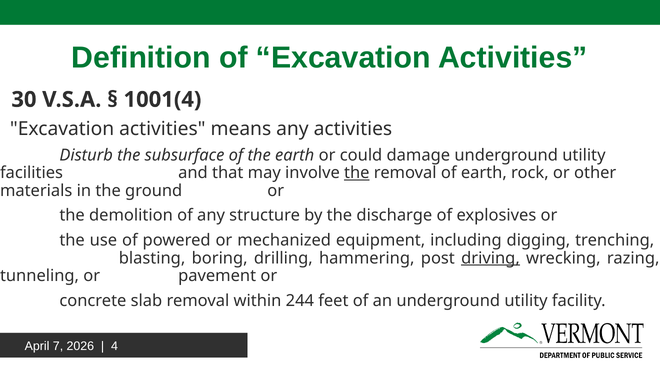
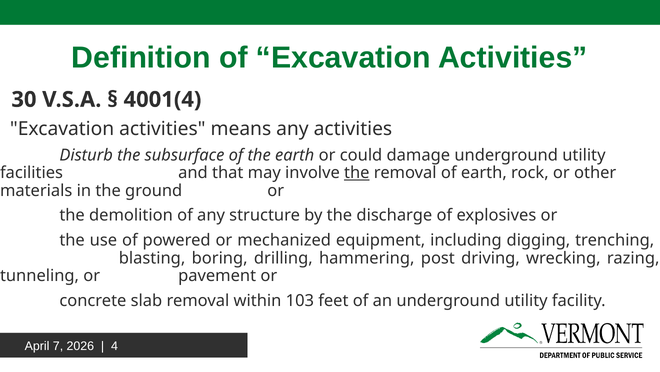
1001(4: 1001(4 -> 4001(4 (162, 99)
driving underline: present -> none (491, 258)
244: 244 -> 103 (300, 300)
